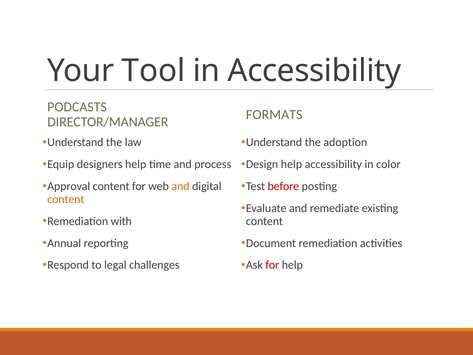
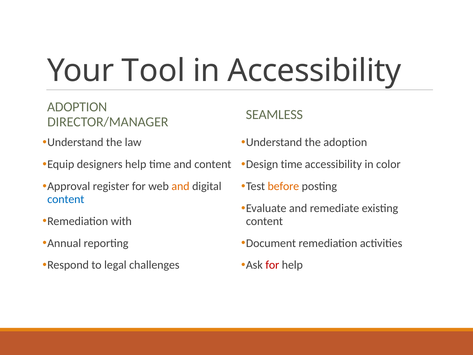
PODCASTS: PODCASTS -> ADOPTION (77, 107)
FORMATS: FORMATS -> SEAMLESS (274, 114)
and process: process -> content (213, 164)
Design help: help -> time (292, 164)
Approval content: content -> register (111, 186)
before colour: red -> orange (283, 186)
content colour: orange -> blue (66, 199)
